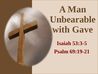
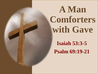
Unbearable: Unbearable -> Comforters (73, 19)
